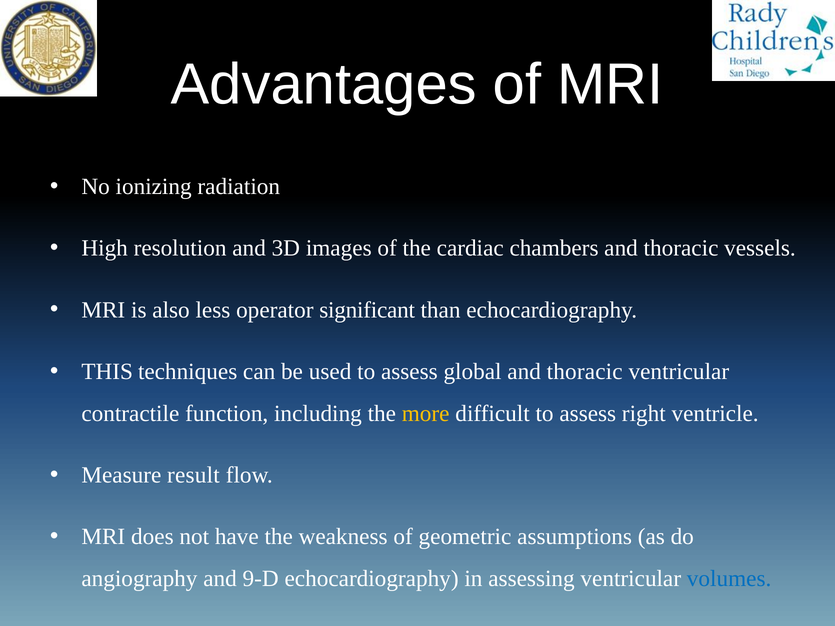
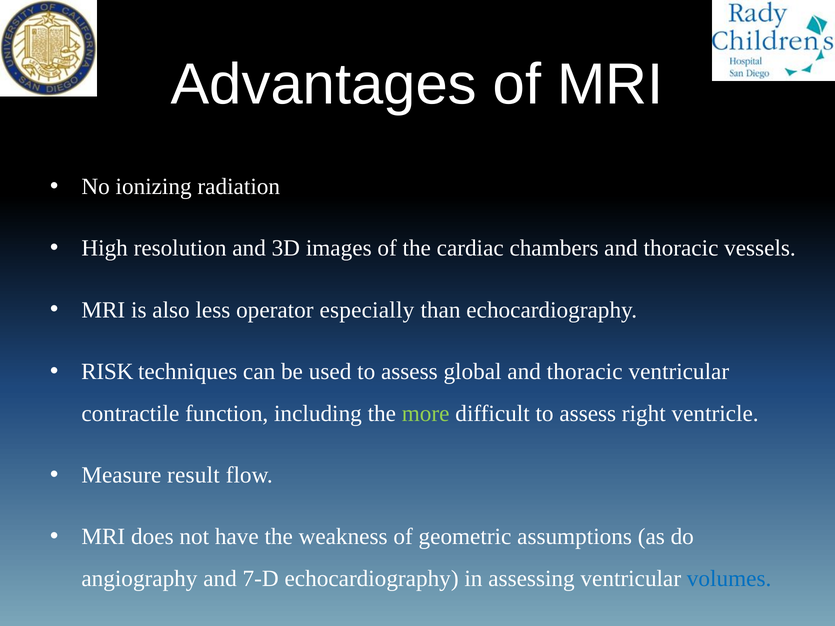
significant: significant -> especially (367, 310)
THIS: THIS -> RISK (107, 372)
more colour: yellow -> light green (426, 414)
9-D: 9-D -> 7-D (261, 579)
